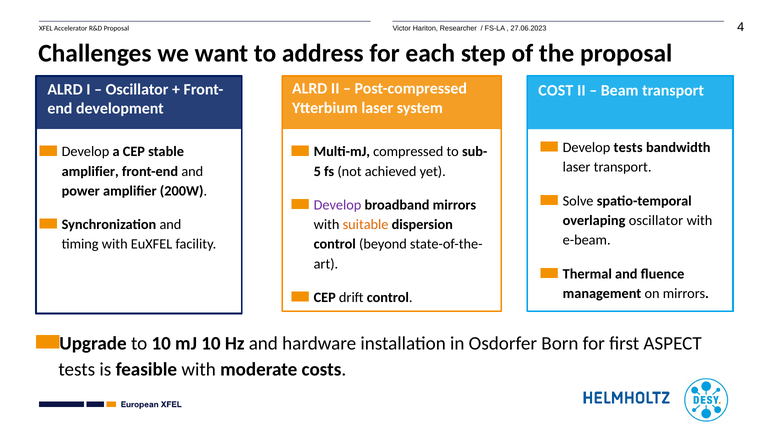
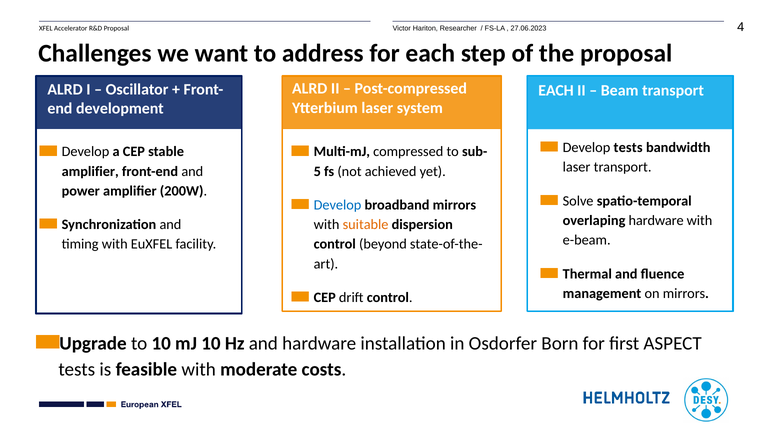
COST: COST -> EACH (556, 91)
Develop colour: purple -> blue (337, 205)
overlaping oscillator: oscillator -> hardware (656, 221)
